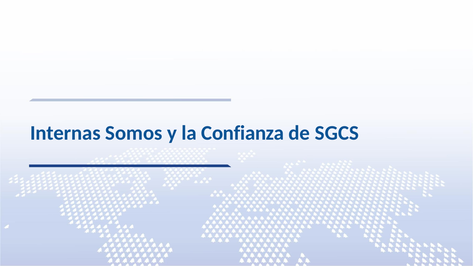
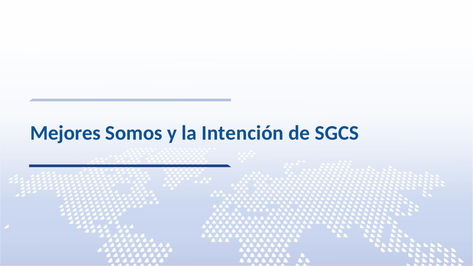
Internas: Internas -> Mejores (65, 133)
Confianza: Confianza -> Intención (243, 133)
